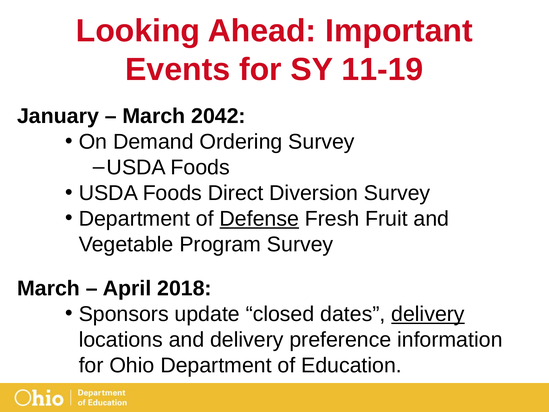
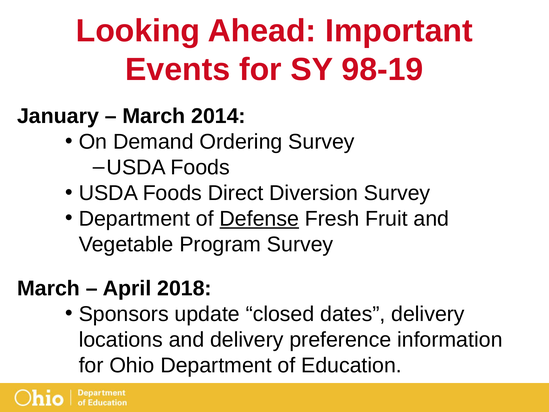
11-19: 11-19 -> 98-19 (383, 69)
2042: 2042 -> 2014 (218, 116)
delivery underline: present -> none (428, 314)
